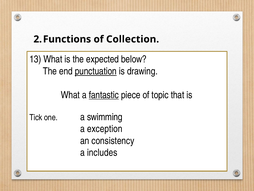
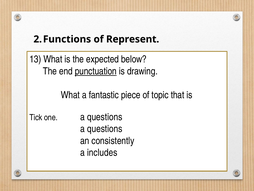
Collection: Collection -> Represent (133, 39)
fantastic underline: present -> none (104, 95)
one a swimming: swimming -> questions (105, 117)
exception: exception -> questions (105, 129)
consistency: consistency -> consistently (113, 140)
